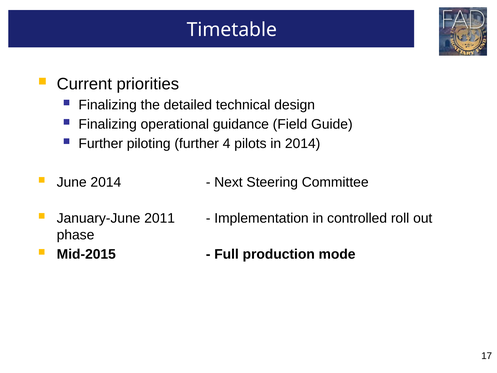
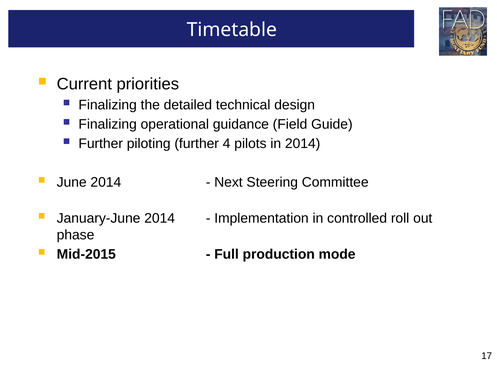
January-June 2011: 2011 -> 2014 (160, 218)
